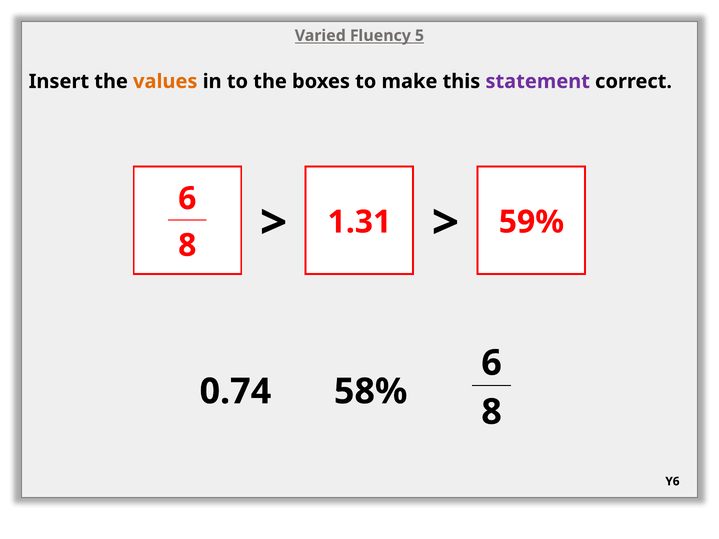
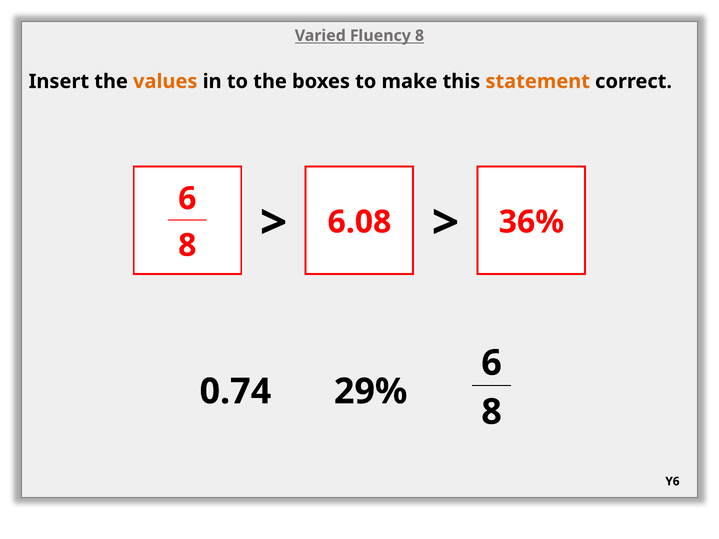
Fluency 5: 5 -> 8 (419, 36)
statement colour: purple -> orange (538, 81)
1.31: 1.31 -> 6.08 (359, 222)
59%: 59% -> 36% (531, 222)
58%: 58% -> 29% (371, 392)
